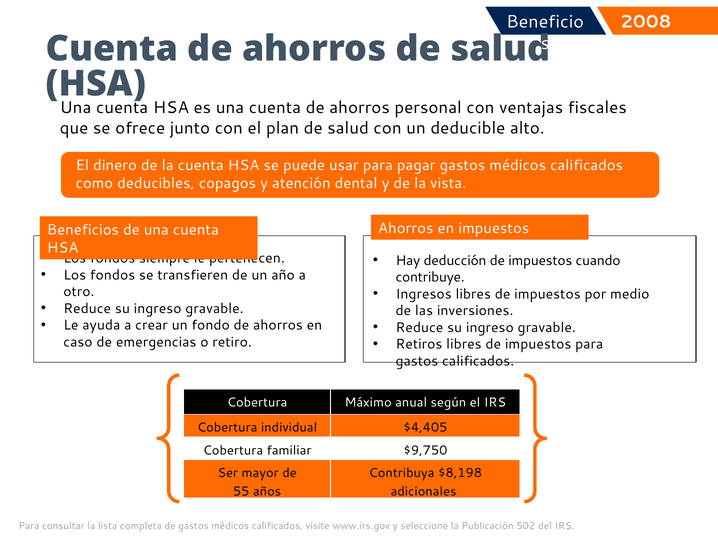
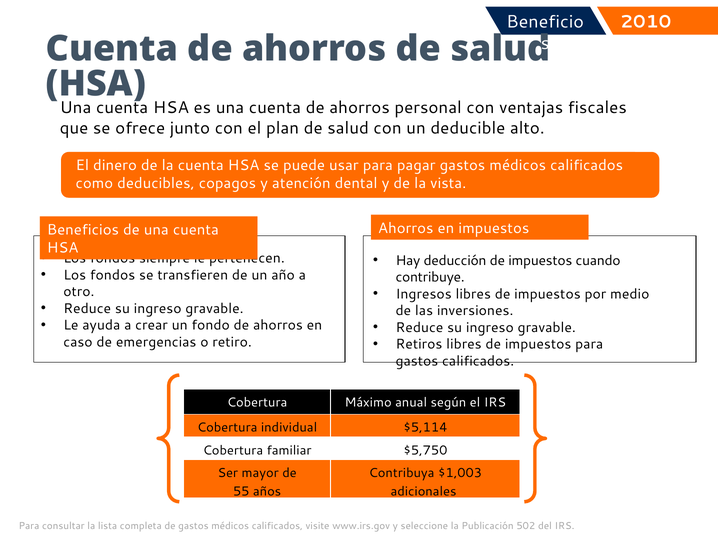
2008: 2008 -> 2010 (646, 22)
$4,405: $4,405 -> $5,114 (425, 428)
$9,750: $9,750 -> $5,750 (425, 451)
$8,198: $8,198 -> $1,003 (460, 474)
